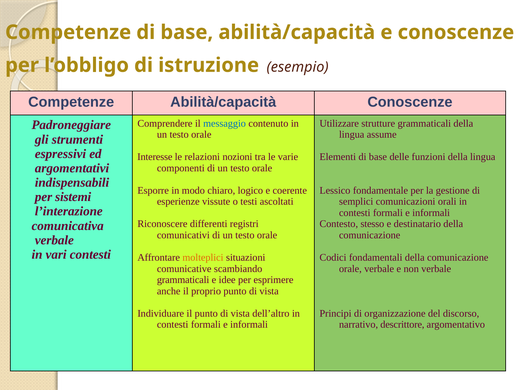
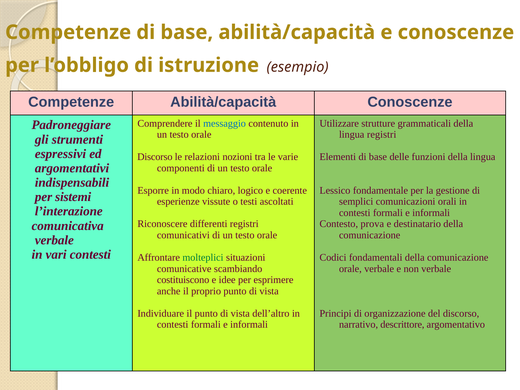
lingua assume: assume -> registri (382, 135)
Interesse: Interesse -> Discorso (155, 157)
stesso: stesso -> prova (372, 224)
molteplici colour: orange -> green (203, 258)
grammaticali: grammaticali -> costituiscono (183, 280)
